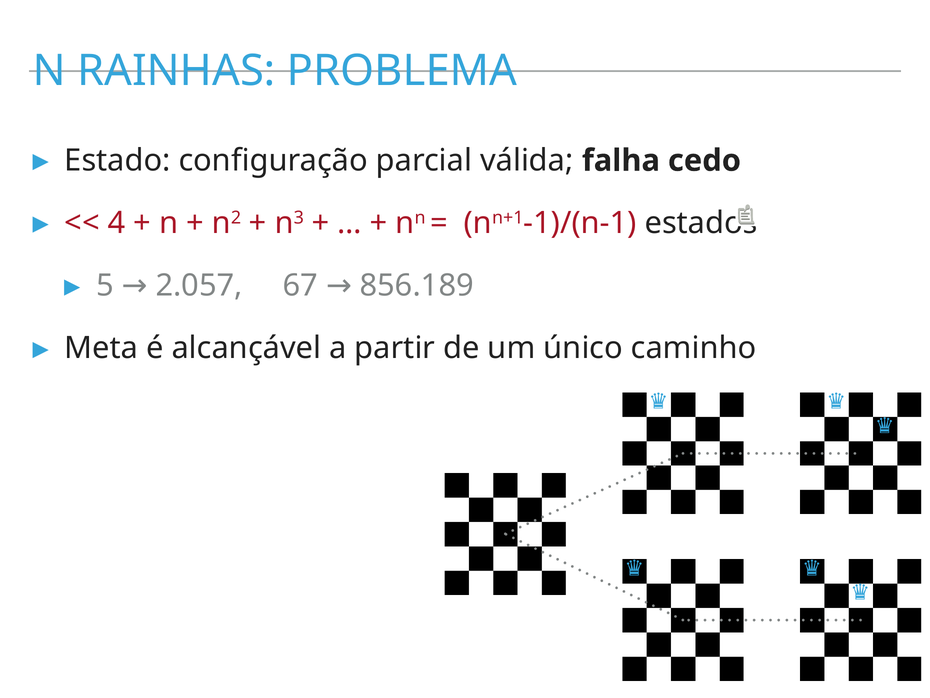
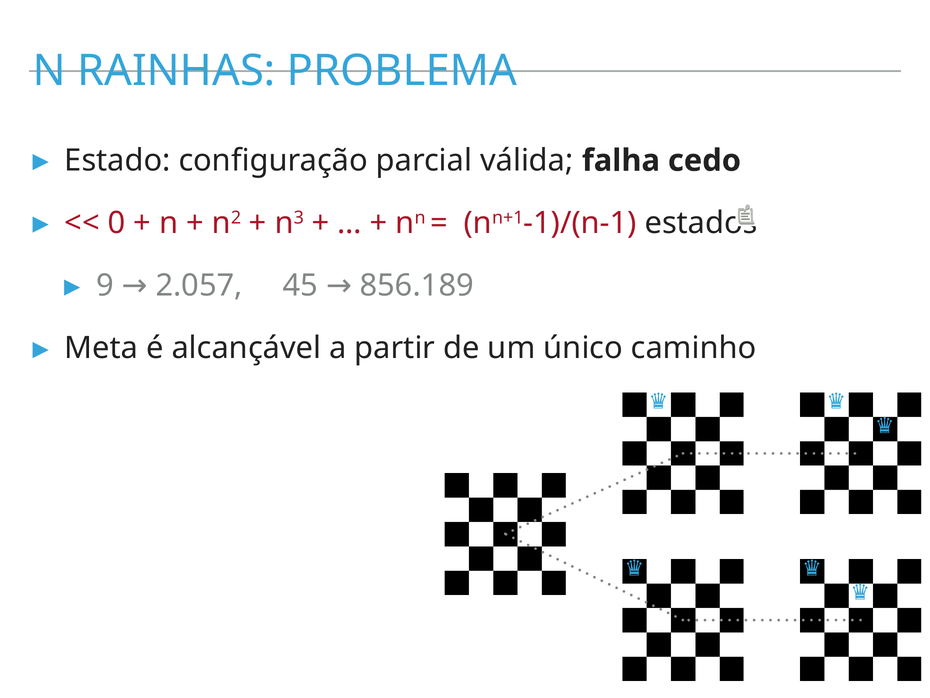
4: 4 -> 0 (117, 223)
5: 5 -> 9 (105, 285)
67: 67 -> 45 (300, 285)
